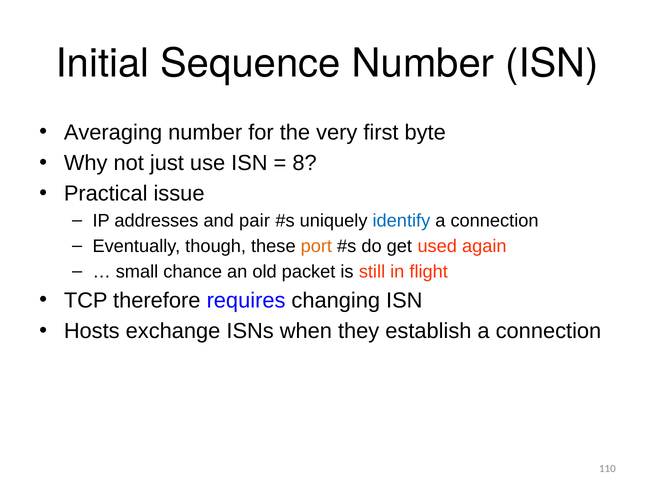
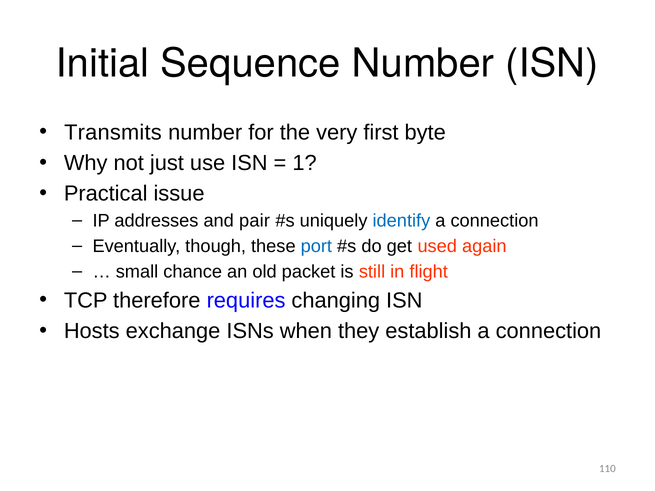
Averaging: Averaging -> Transmits (113, 133)
8: 8 -> 1 (305, 163)
port colour: orange -> blue (316, 247)
